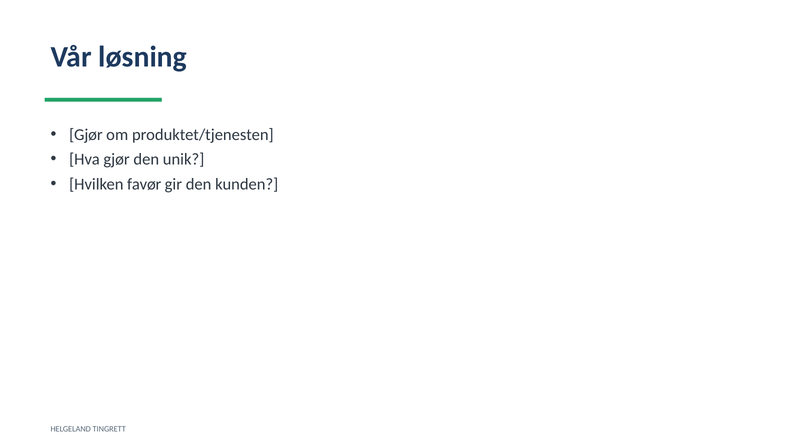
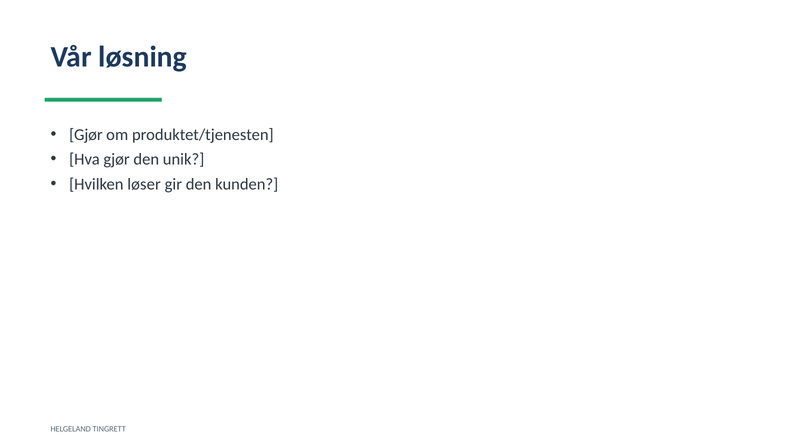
favør: favør -> løser (144, 184)
